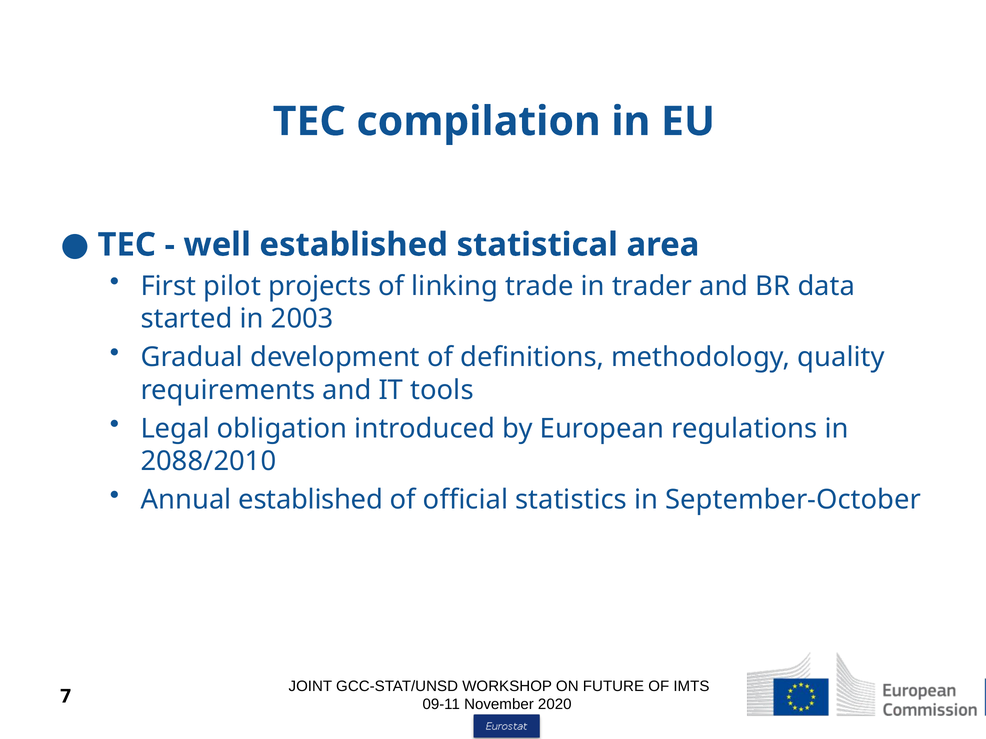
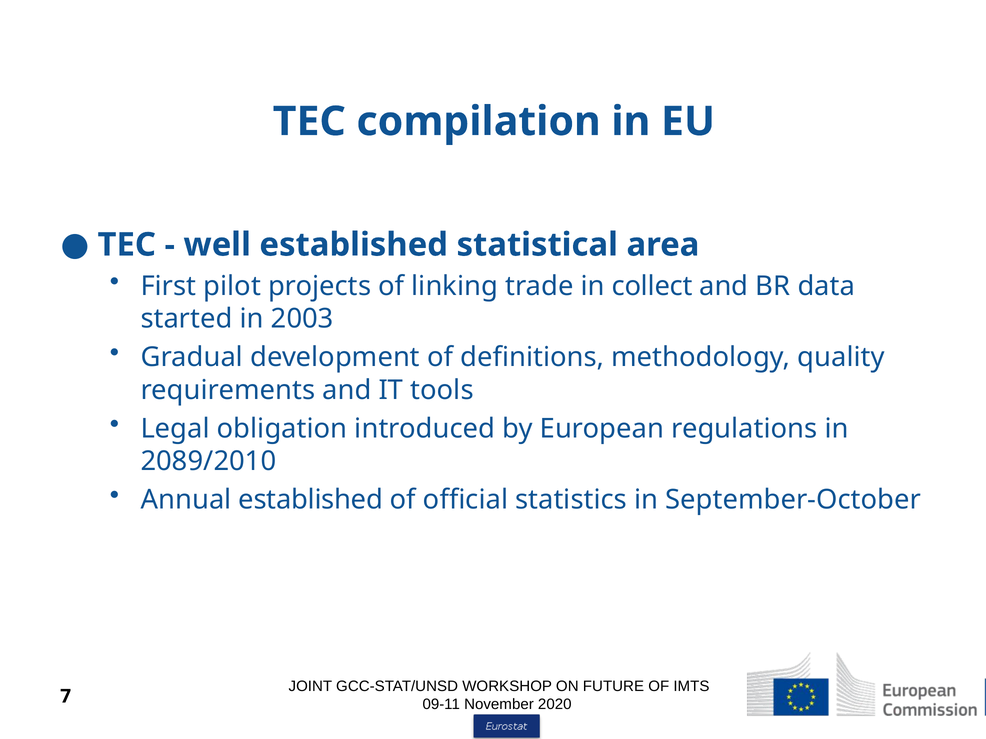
trader: trader -> collect (652, 286)
2088/2010: 2088/2010 -> 2089/2010 (208, 462)
